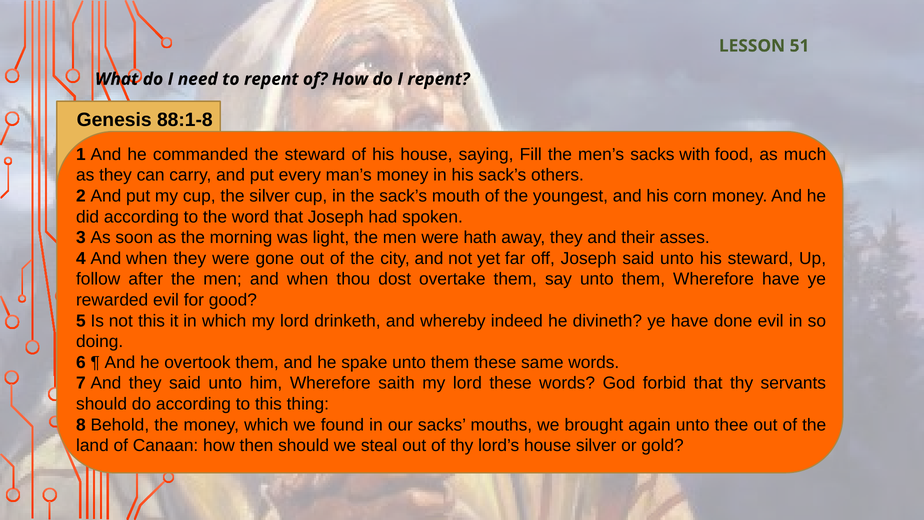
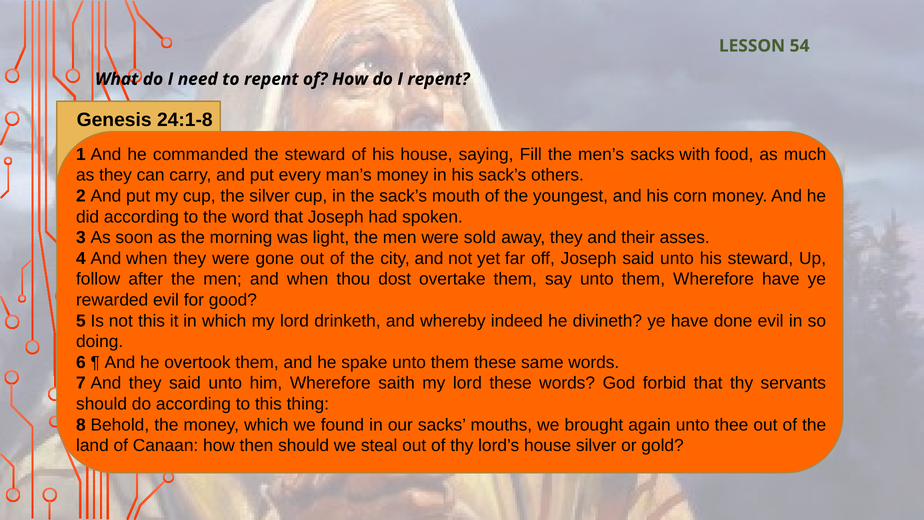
51: 51 -> 54 (800, 46)
88:1-8: 88:1-8 -> 24:1-8 (185, 120)
hath: hath -> sold (480, 238)
